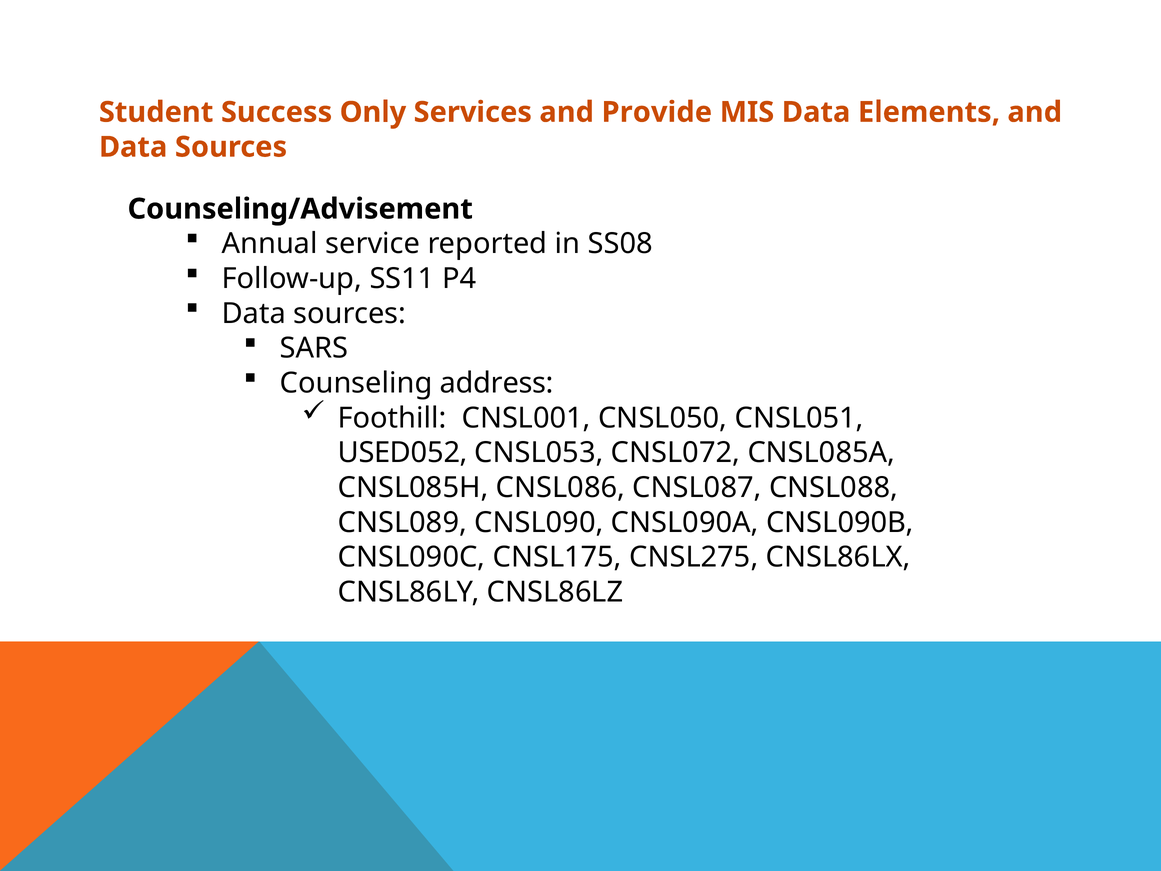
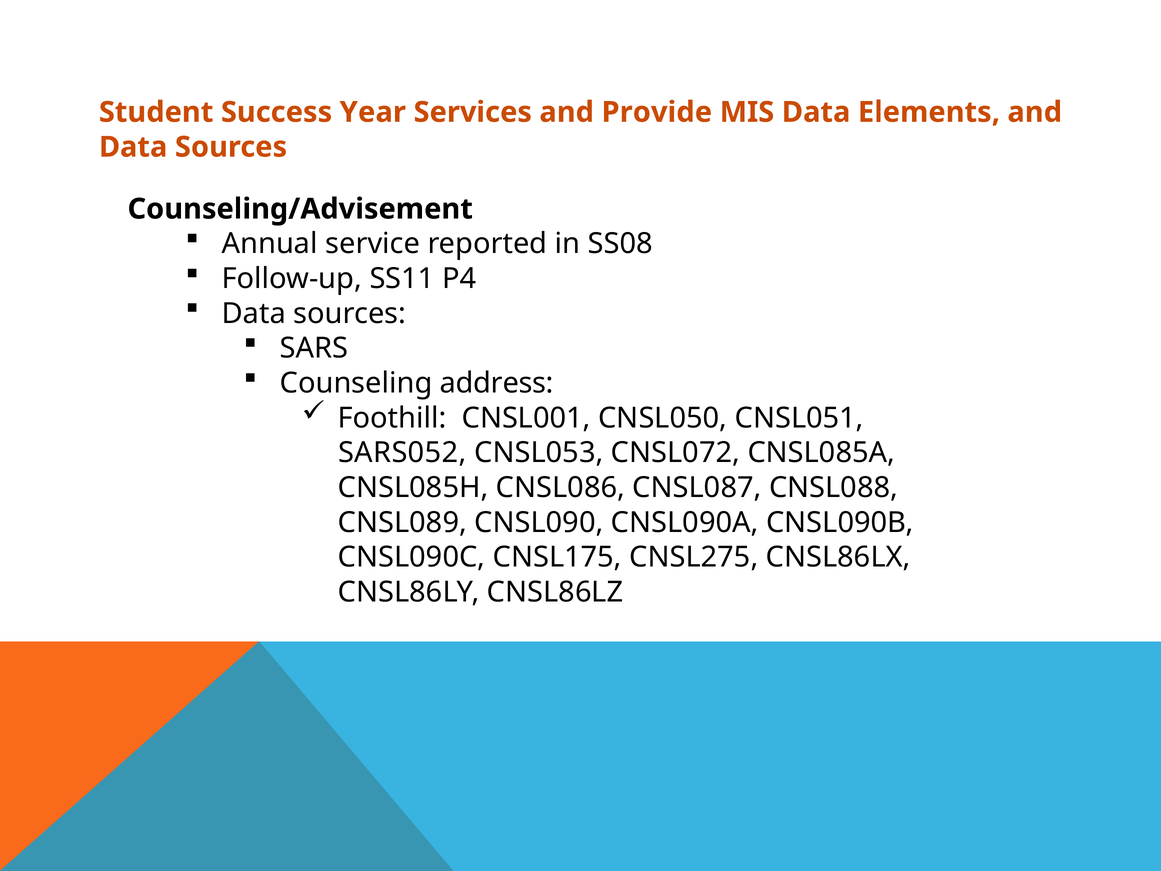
Only: Only -> Year (373, 112)
USED052: USED052 -> SARS052 (402, 453)
